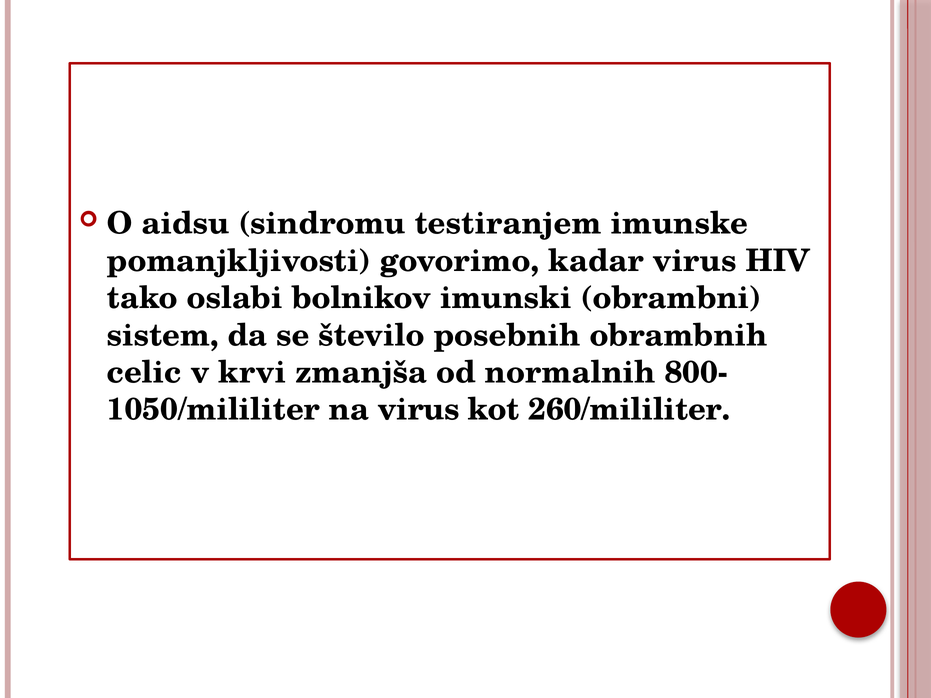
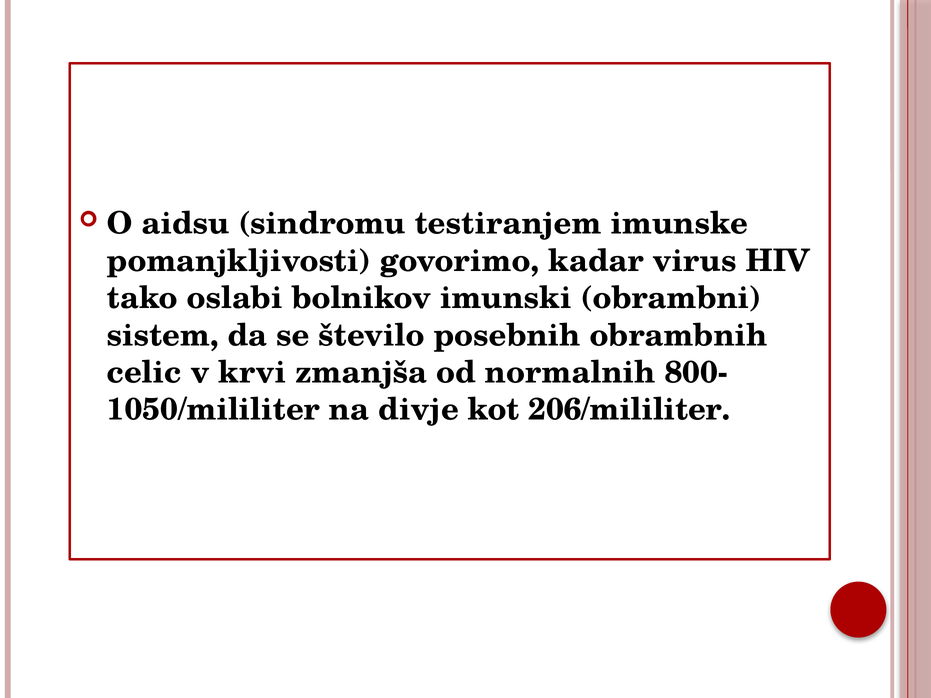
na virus: virus -> divje (418, 410)
260/mililiter: 260/mililiter -> 206/mililiter (629, 410)
